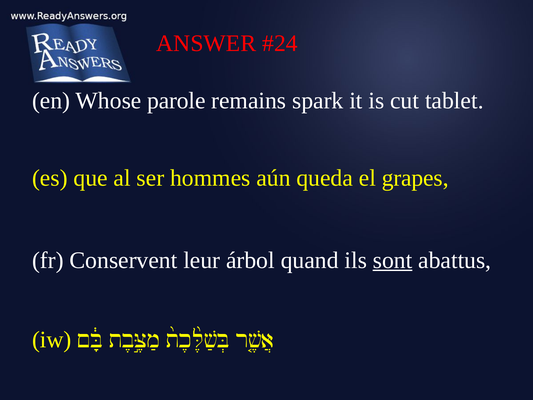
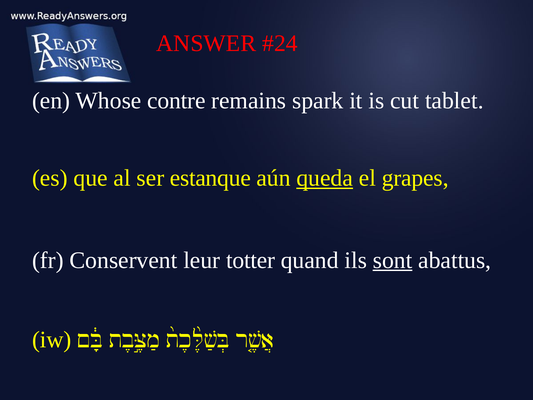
parole: parole -> contre (176, 101)
hommes: hommes -> estanque (210, 178)
queda underline: none -> present (325, 178)
árbol: árbol -> totter (251, 260)
